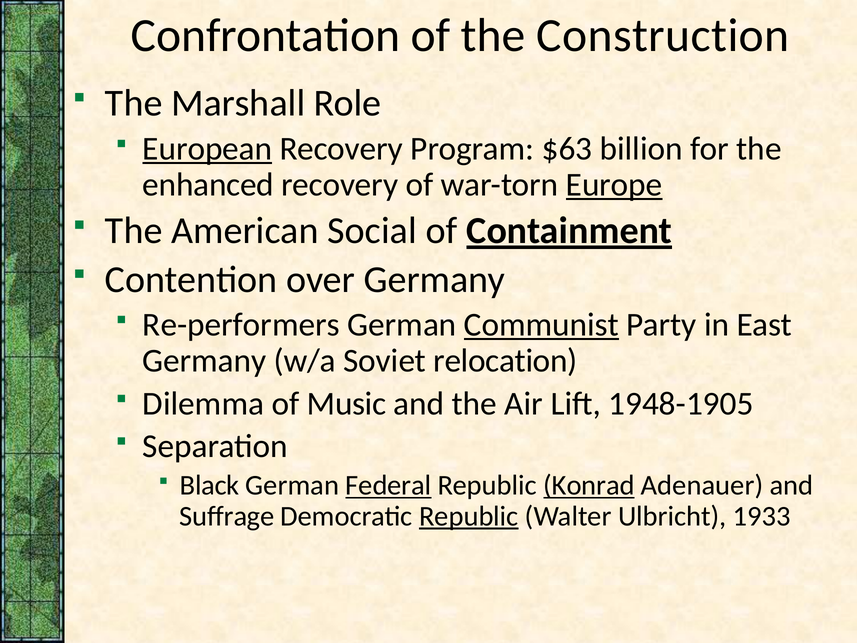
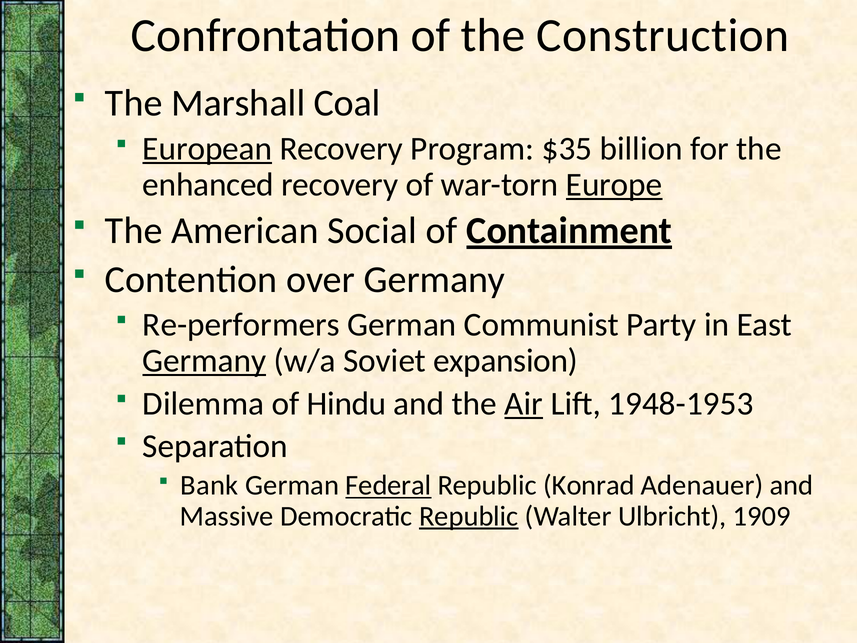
Role: Role -> Coal (347, 103)
$63: $63 -> $35 (567, 148)
Communist underline: present -> none (541, 325)
Germany underline: none -> present (204, 361)
relocation: relocation -> expansion (505, 361)
Music: Music -> Hindu (347, 403)
Air underline: none -> present (524, 403)
1948-1905: 1948-1905 -> 1948-1953 (681, 403)
Black: Black -> Bank (209, 485)
Konrad underline: present -> none (589, 485)
Suffrage: Suffrage -> Massive (227, 516)
1933: 1933 -> 1909 (762, 516)
